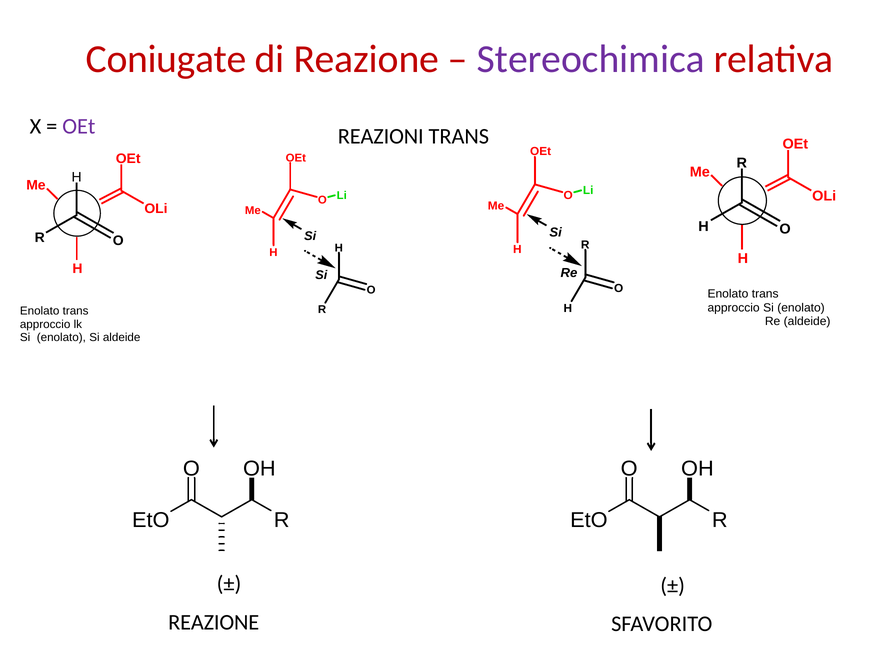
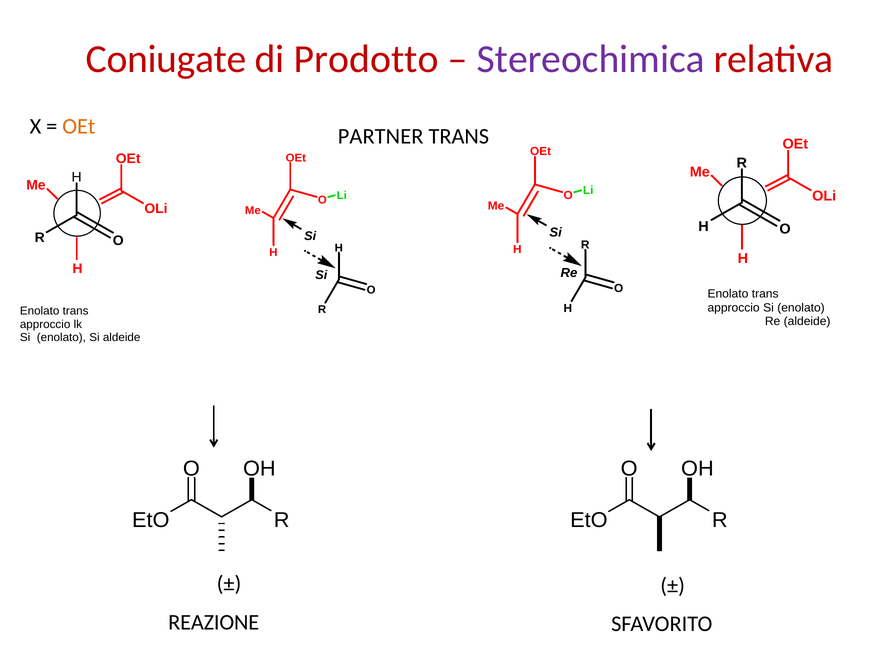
di Reazione: Reazione -> Prodotto (366, 59)
OEt colour: purple -> orange (79, 126)
REAZIONI: REAZIONI -> PARTNER (381, 136)
